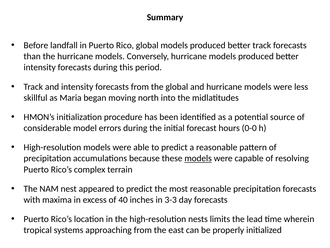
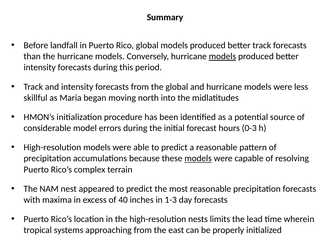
models underline: none -> present (222, 56)
0-0: 0-0 -> 0-3 (249, 128)
3-3: 3-3 -> 1-3 (171, 199)
